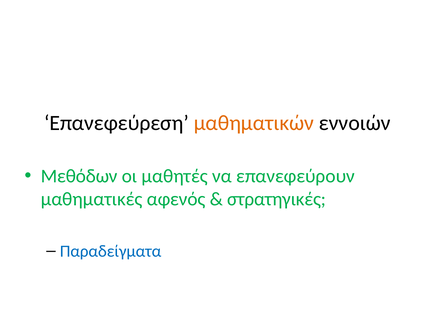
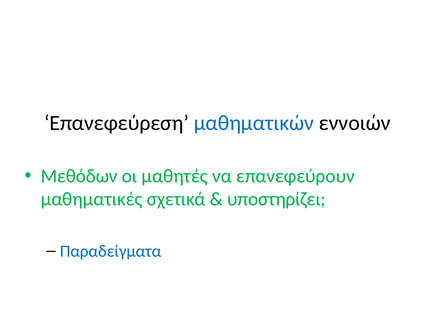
μαθηματικών colour: orange -> blue (254, 123)
αφενός: αφενός -> σχετικά (176, 199)
στρατηγικές: στρατηγικές -> υποστηρίζει (277, 199)
